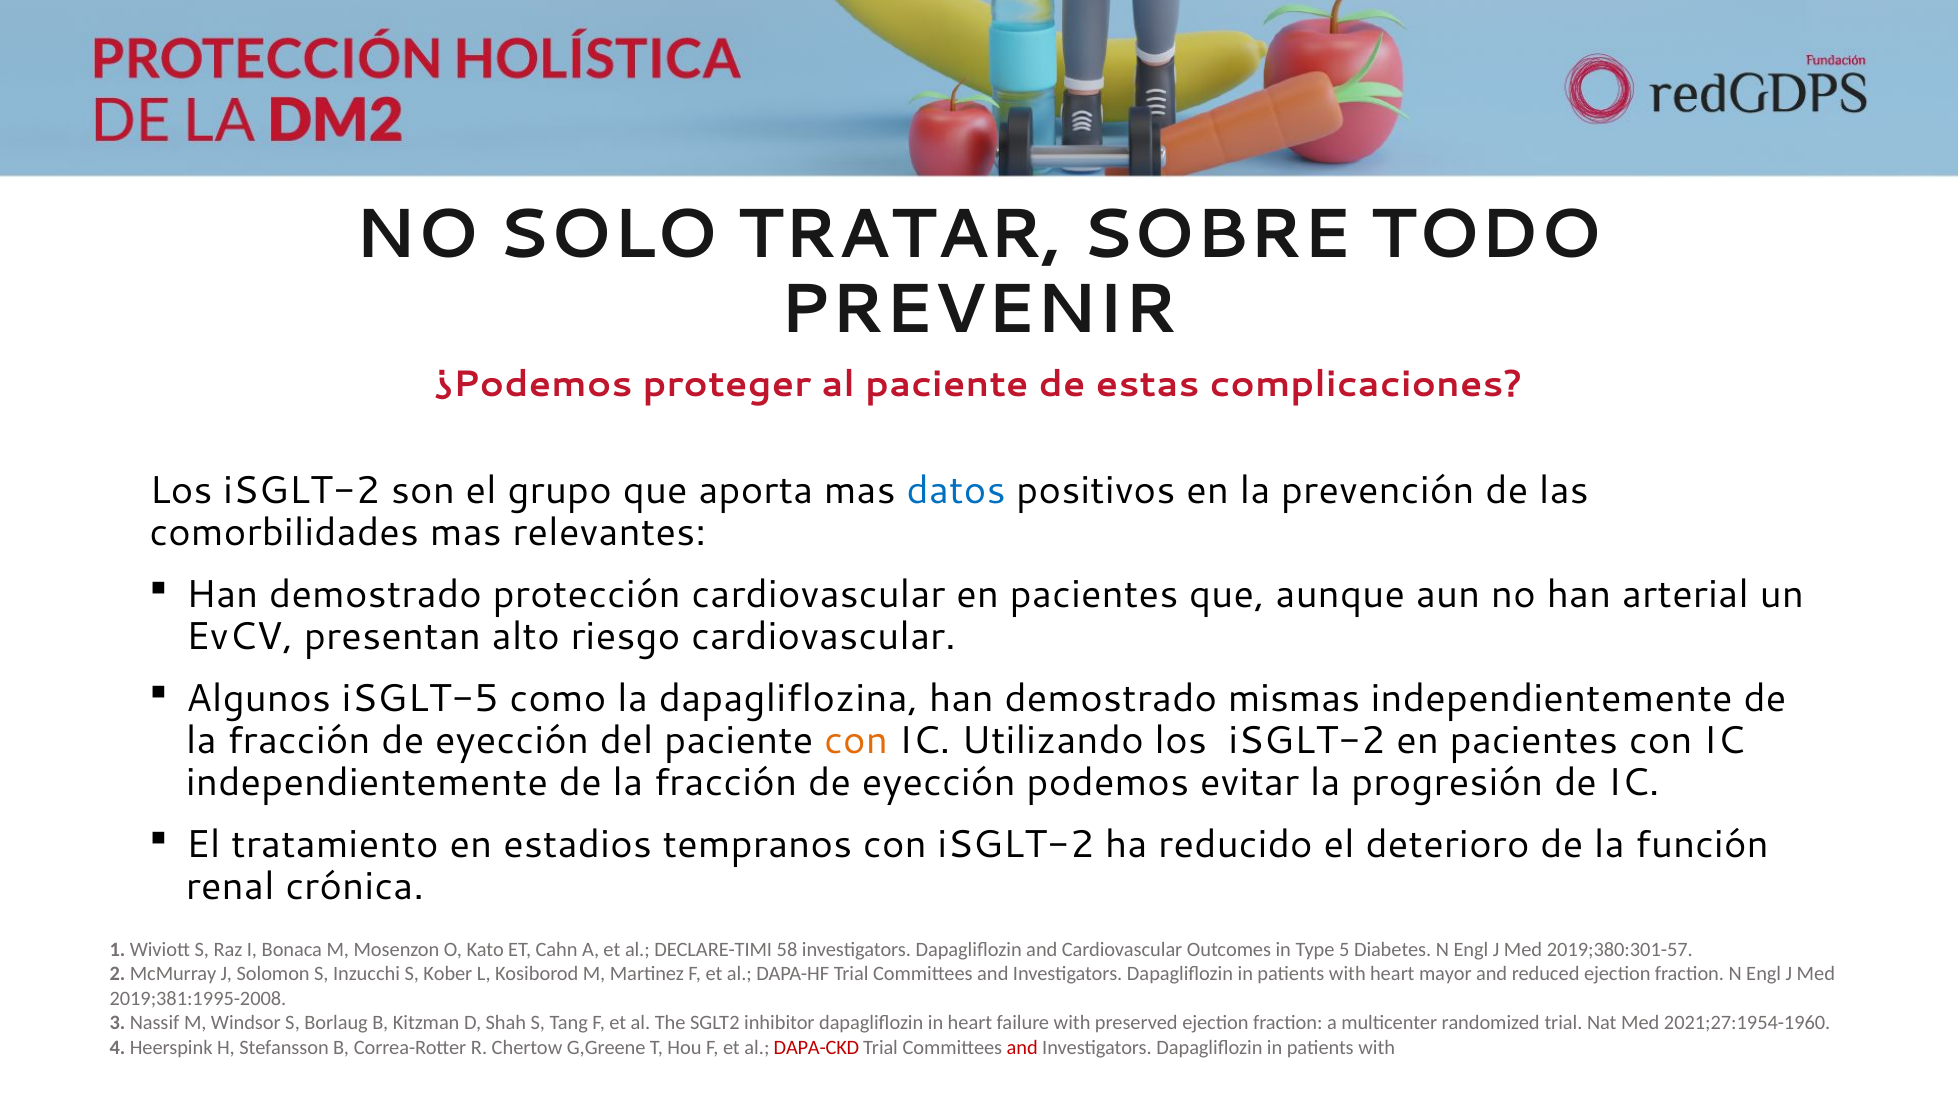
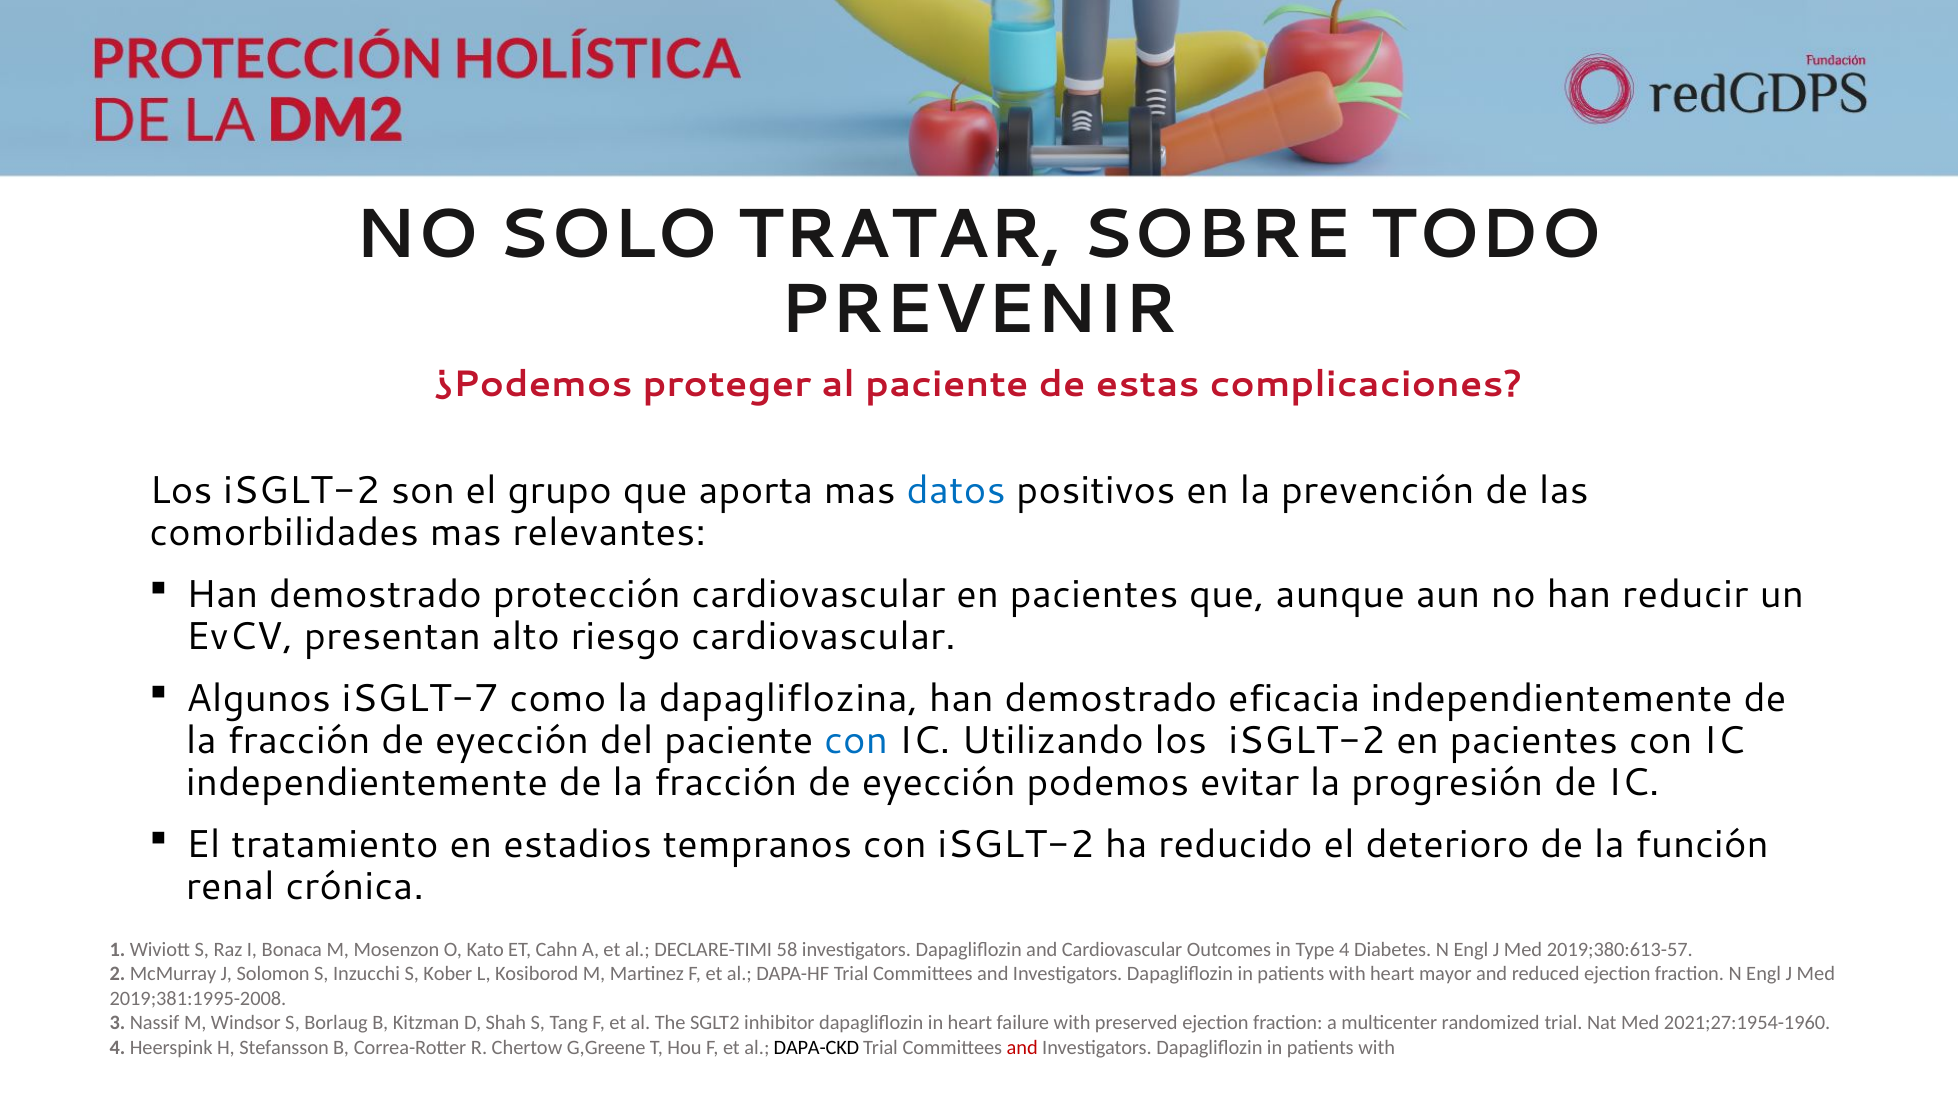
arterial: arterial -> reducir (1685, 594)
iSGLT-5: iSGLT-5 -> iSGLT-7 (420, 699)
mismas: mismas -> eficacia (1294, 699)
con colour: orange -> blue (856, 740)
Type 5: 5 -> 4 (1344, 949)
2019;380:301-57: 2019;380:301-57 -> 2019;380:613-57 (1620, 949)
DAPA-CKD colour: red -> black (816, 1047)
